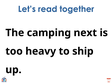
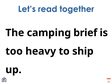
next: next -> brief (85, 33)
